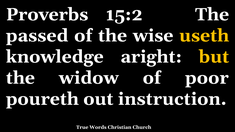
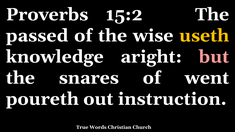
but colour: yellow -> pink (214, 57)
widow: widow -> snares (89, 78)
poor: poor -> went (207, 78)
